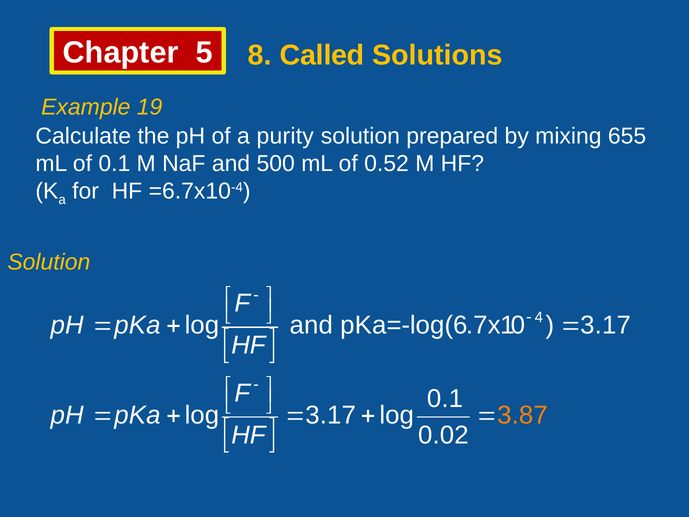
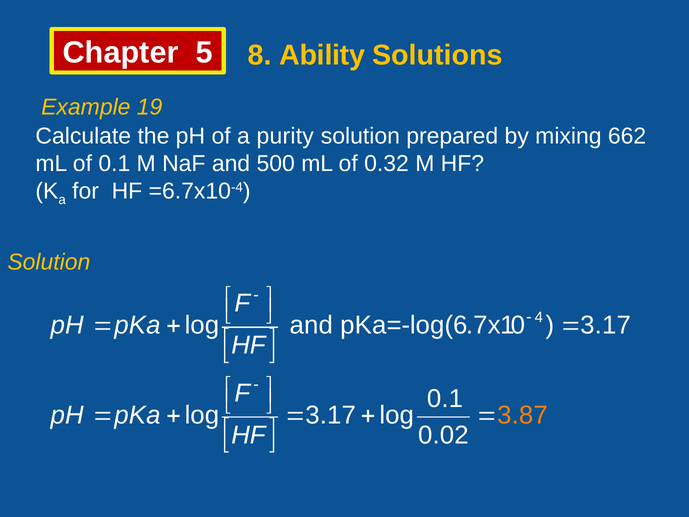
Called: Called -> Ability (322, 55)
655: 655 -> 662 (627, 136)
0.52: 0.52 -> 0.32 (387, 163)
